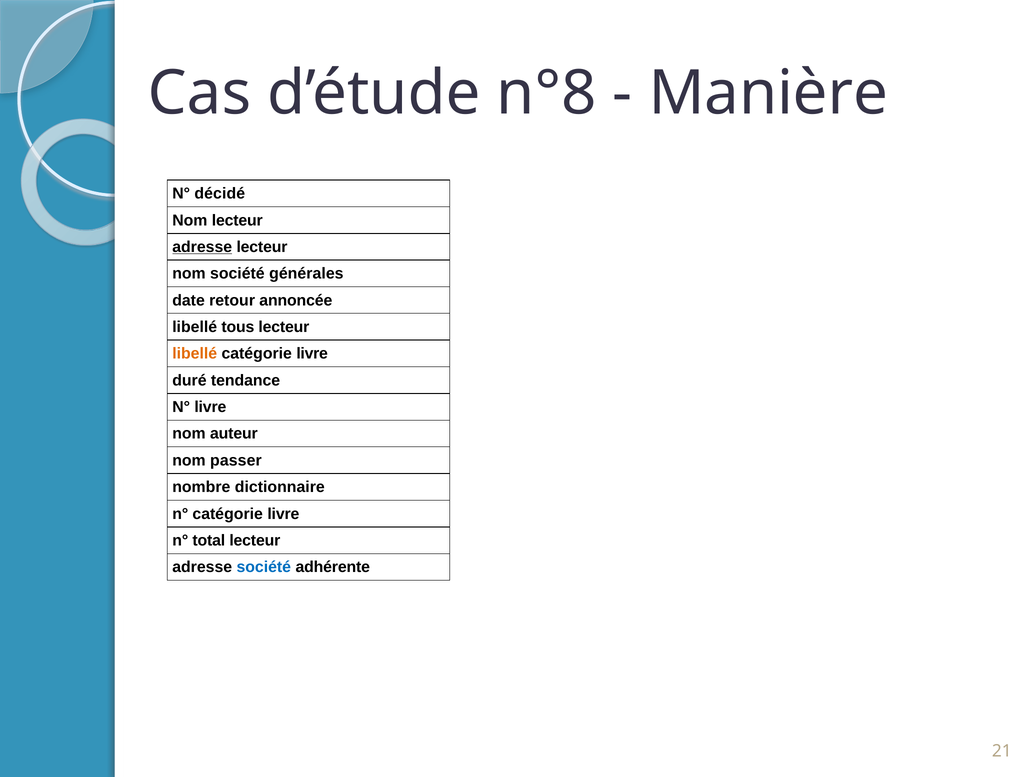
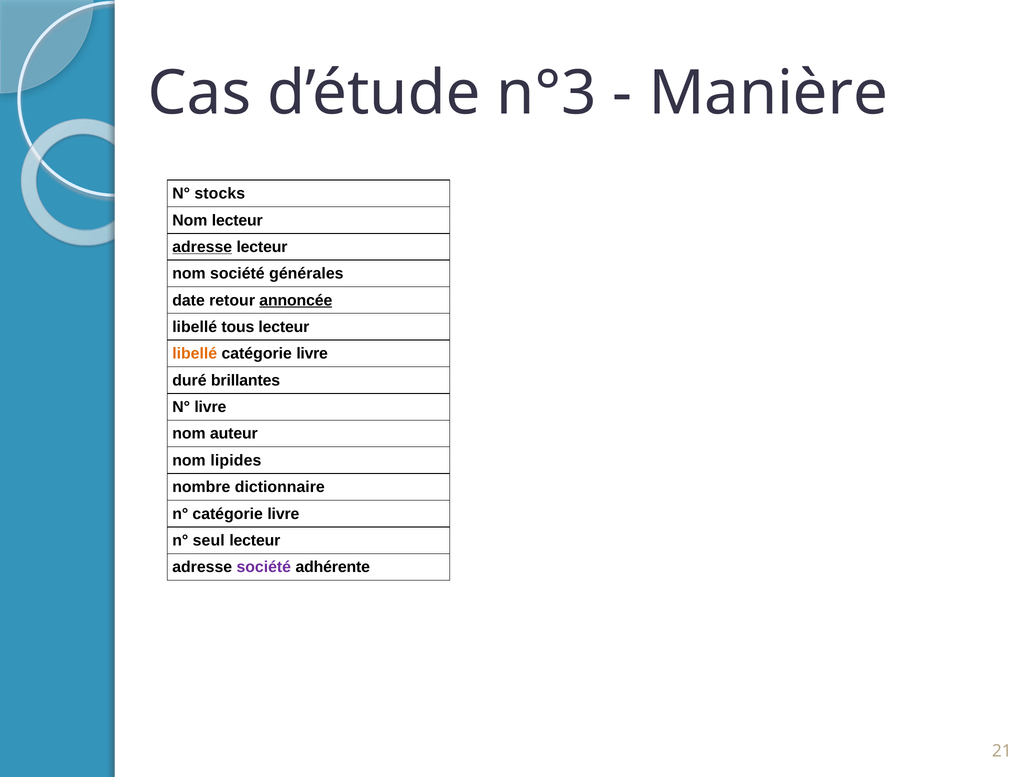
n°8: n°8 -> n°3 (546, 93)
décidé: décidé -> stocks (220, 194)
annoncée underline: none -> present (296, 300)
tendance: tendance -> brillantes (246, 380)
passer: passer -> lipides (236, 460)
total: total -> seul (209, 541)
société colour: blue -> purple (264, 567)
